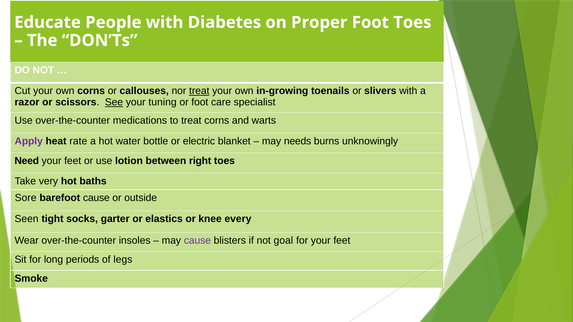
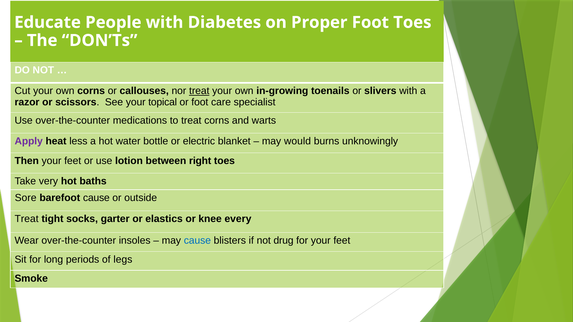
See underline: present -> none (114, 102)
tuning: tuning -> topical (163, 102)
rate: rate -> less (78, 141)
needs: needs -> would (297, 141)
Need: Need -> Then (27, 161)
Seen: Seen -> Treat (27, 219)
cause colour: purple -> blue (197, 241)
goal: goal -> drug (284, 241)
